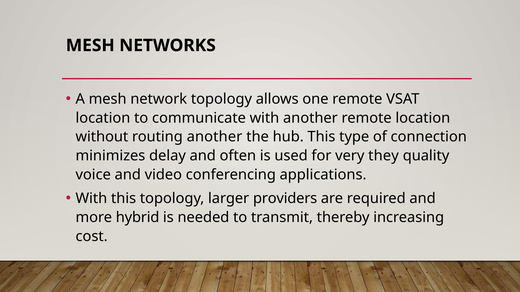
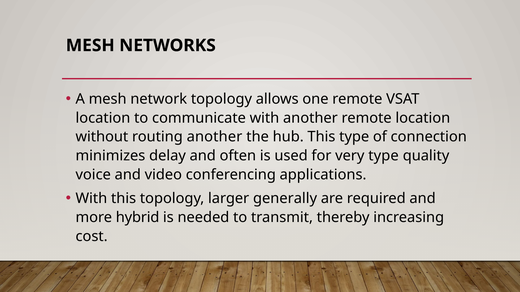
very they: they -> type (383, 156)
providers: providers -> generally (285, 199)
